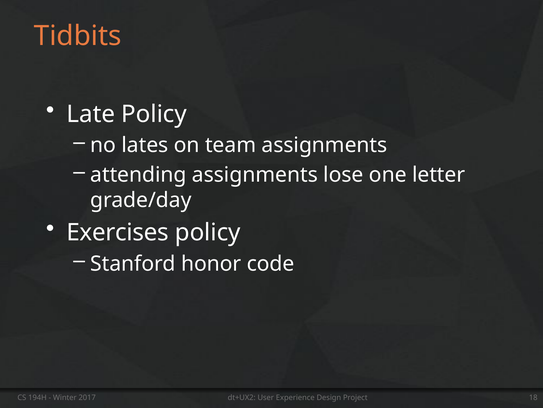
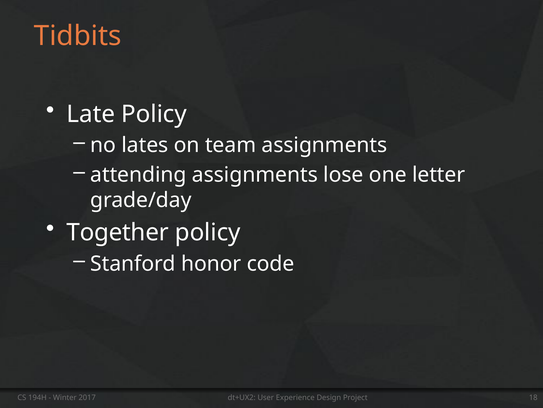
Exercises: Exercises -> Together (118, 232)
